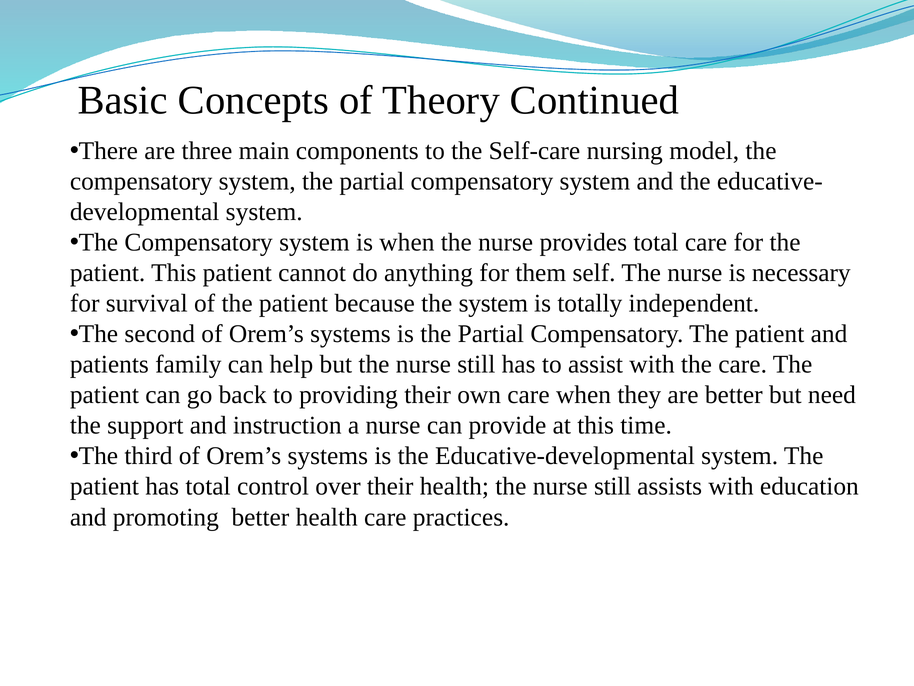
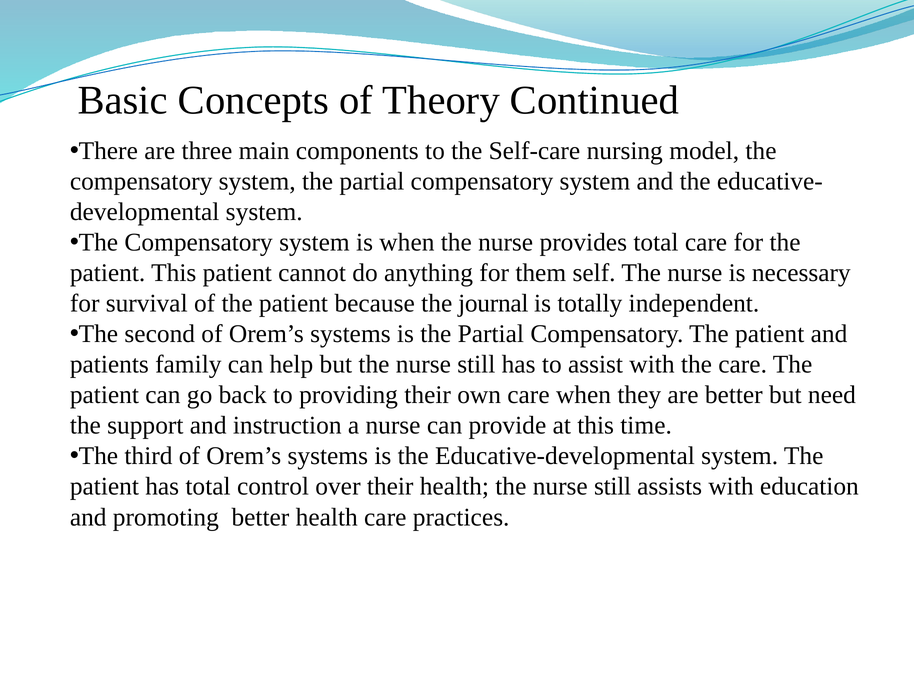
the system: system -> journal (493, 303)
